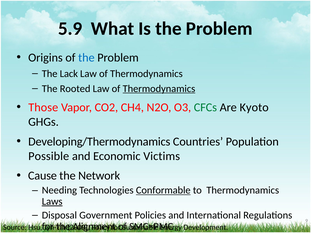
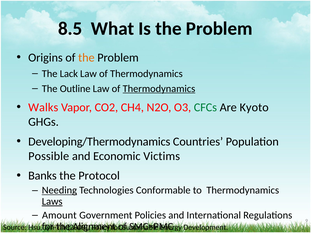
5.9: 5.9 -> 8.5 (70, 29)
the colour: blue -> orange (86, 58)
Rooted: Rooted -> Outline (75, 89)
Those: Those -> Walks (43, 107)
Cause: Cause -> Banks (42, 176)
Network: Network -> Protocol (99, 176)
Needing underline: none -> present (59, 190)
Conformable underline: present -> none (163, 190)
Disposal: Disposal -> Amount (59, 215)
